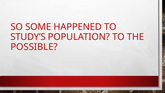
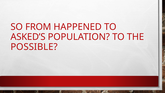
SOME: SOME -> FROM (38, 27)
STUDY’S: STUDY’S -> ASKED’S (28, 37)
